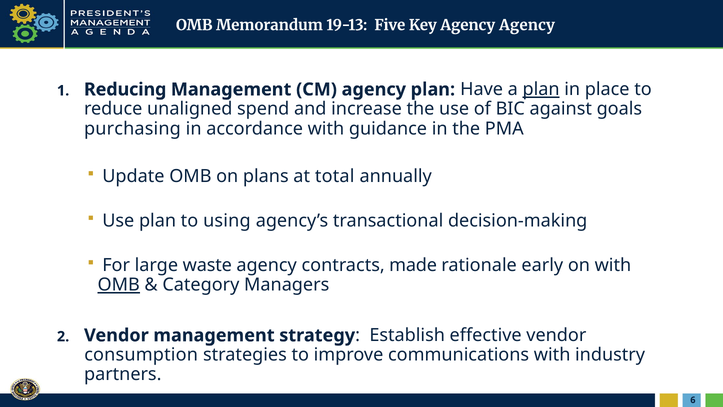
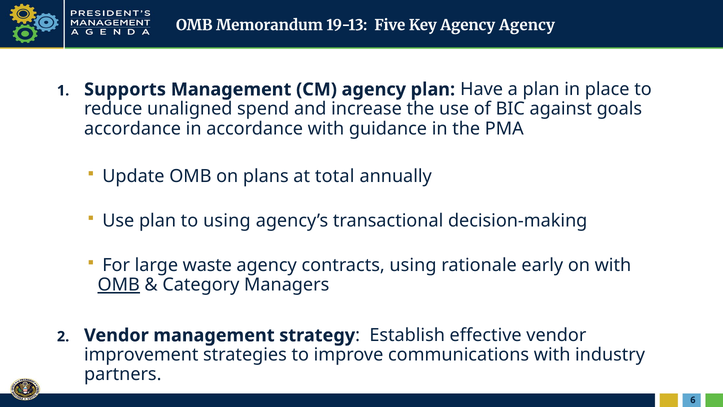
Reducing: Reducing -> Supports (125, 89)
plan underline: present -> none (541, 89)
purchasing: purchasing -> accordance (133, 128)
contracts made: made -> using (413, 265)
consumption: consumption -> improvement (141, 355)
